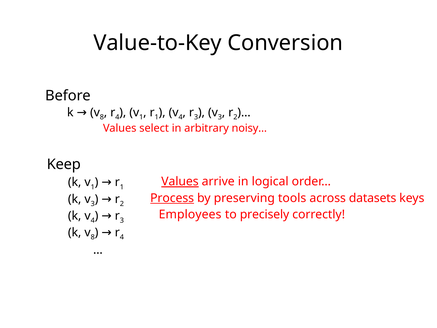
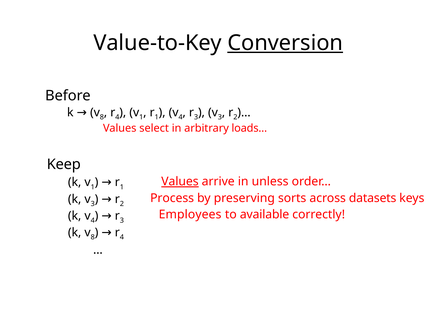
Conversion underline: none -> present (285, 43)
noisy…: noisy… -> loads… (249, 128)
logical: logical -> unless (270, 181)
Process underline: present -> none (172, 198)
tools: tools -> sorts (292, 198)
precisely: precisely -> available (265, 214)
